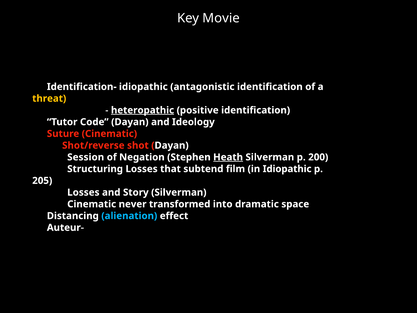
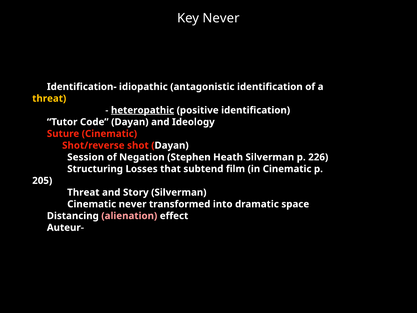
Key Movie: Movie -> Never (221, 18)
Heath underline: present -> none (228, 157)
200: 200 -> 226 (318, 157)
in Idiopathic: Idiopathic -> Cinematic (287, 169)
Losses: Losses -> Threat (83, 192)
alienation colour: light blue -> pink (129, 216)
